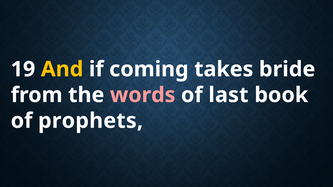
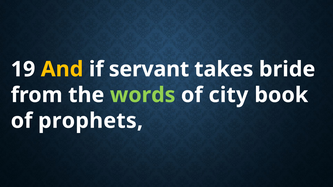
coming: coming -> servant (149, 69)
words colour: pink -> light green (143, 95)
last: last -> city (228, 95)
